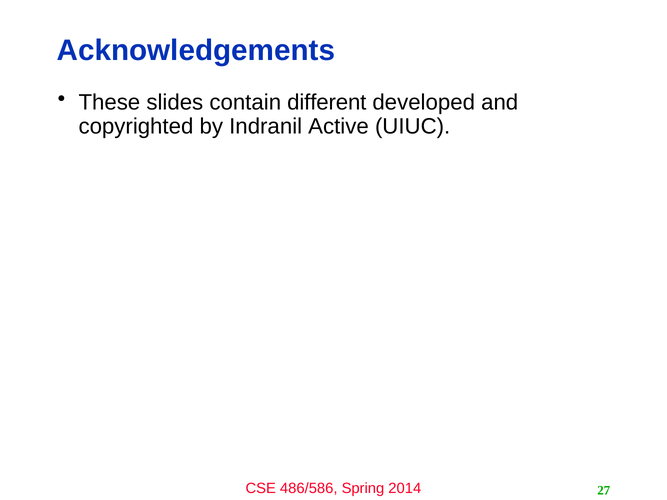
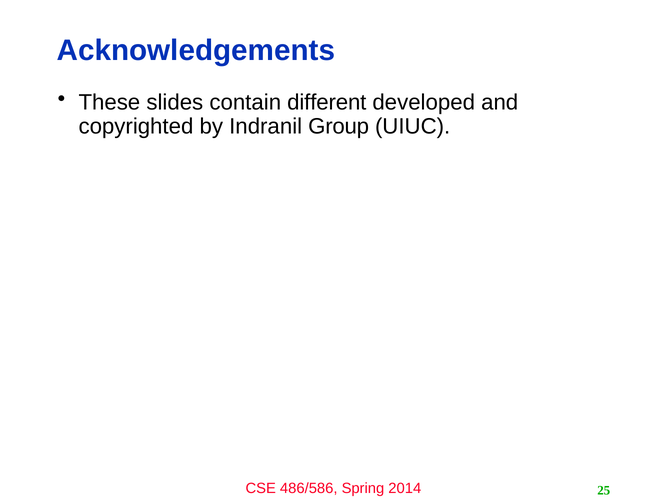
Active: Active -> Group (339, 126)
27: 27 -> 25 (604, 490)
